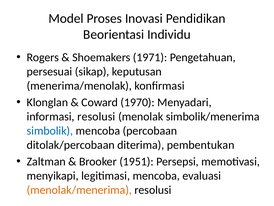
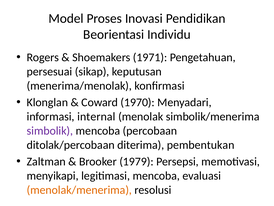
informasi resolusi: resolusi -> internal (96, 116)
simbolik colour: blue -> purple (50, 130)
1951: 1951 -> 1979 (136, 161)
